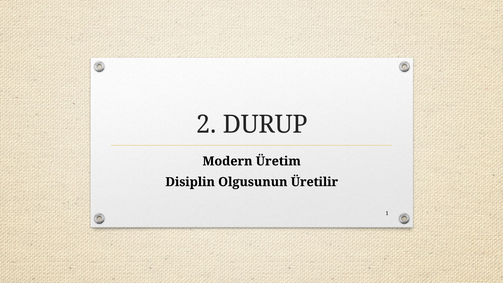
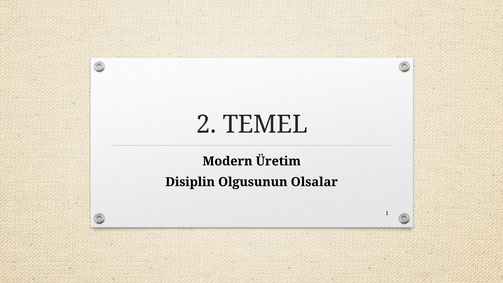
DURUP: DURUP -> TEMEL (265, 124)
Üretilir: Üretilir -> Olsalar (314, 182)
